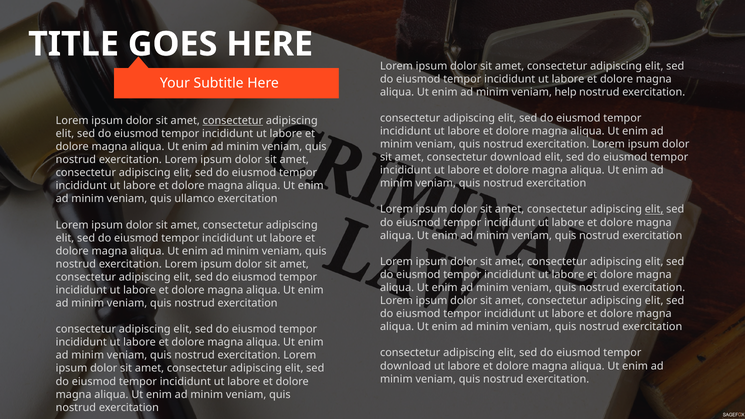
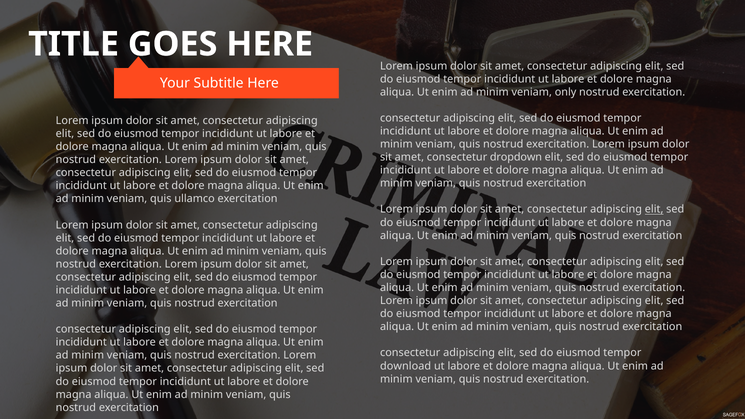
help: help -> only (566, 92)
consectetur underline: present -> none (233, 121)
consectetur download: download -> dropdown (516, 157)
